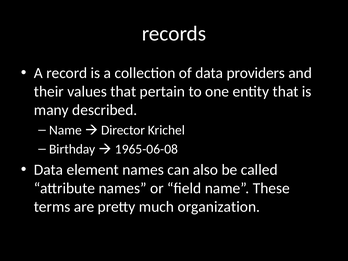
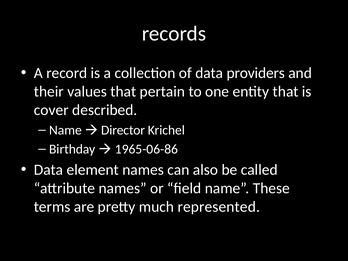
many: many -> cover (51, 110)
1965-06-08: 1965-06-08 -> 1965-06-86 (146, 149)
organization: organization -> represented (219, 207)
